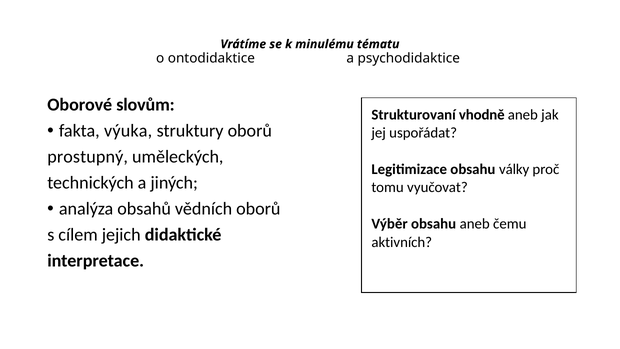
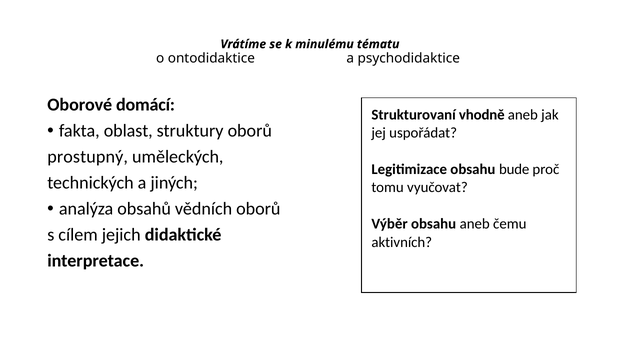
slovům: slovům -> domácí (146, 105)
výuka: výuka -> oblast (128, 131)
války: války -> bude (514, 169)
